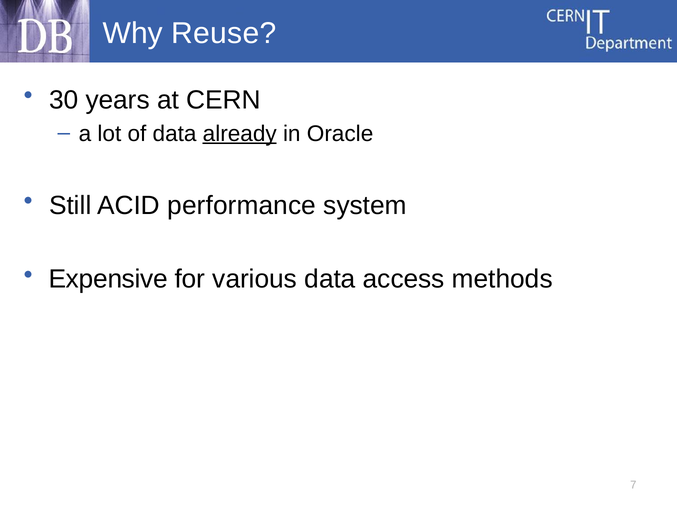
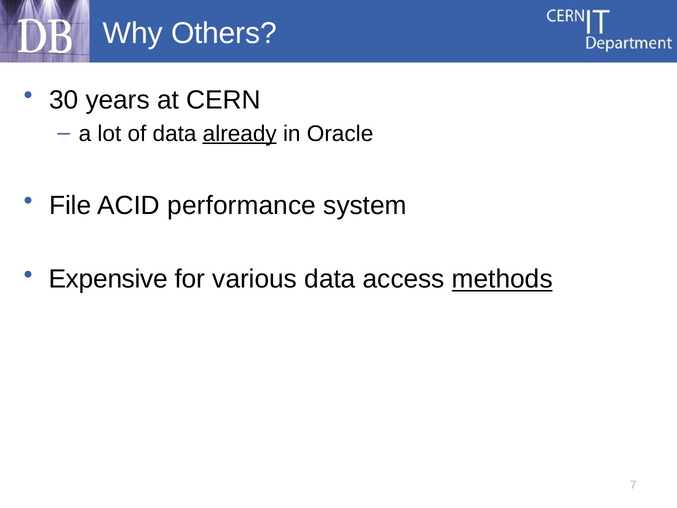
Reuse: Reuse -> Others (224, 33)
Still: Still -> File (70, 205)
methods underline: none -> present (502, 279)
